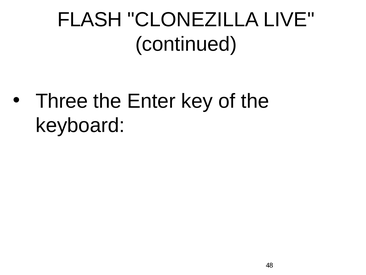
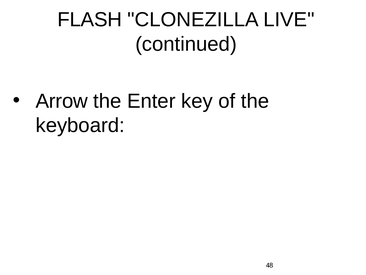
Three: Three -> Arrow (62, 101)
